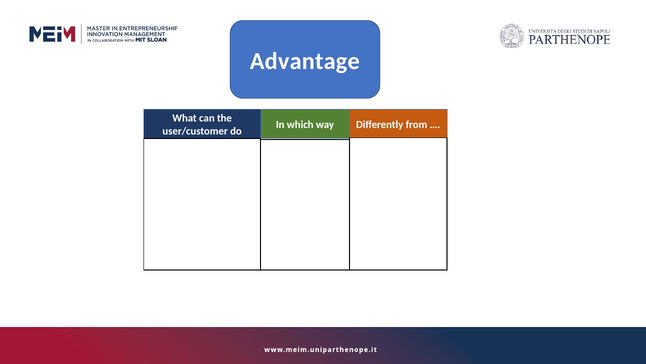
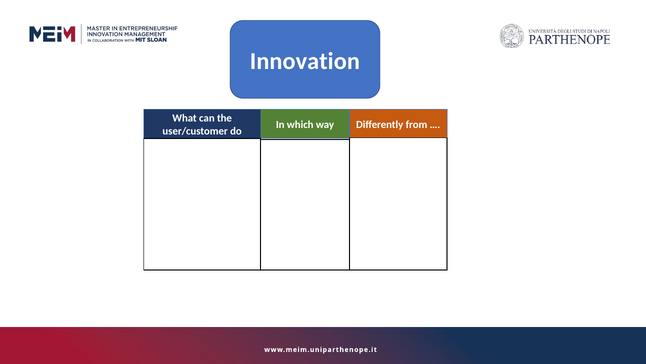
Advantage: Advantage -> Innovation (305, 61)
